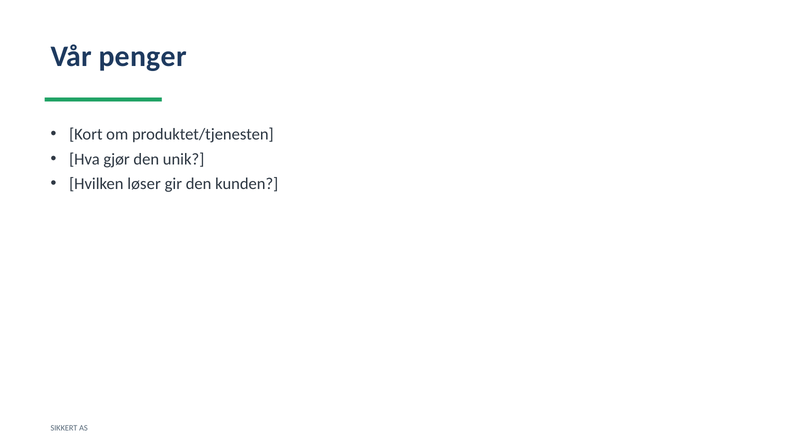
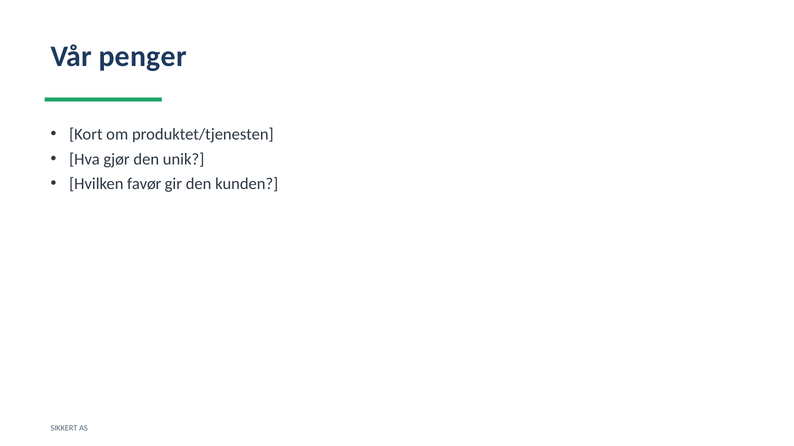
løser: løser -> favør (144, 184)
